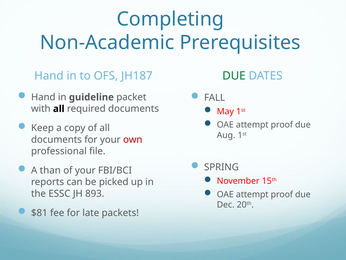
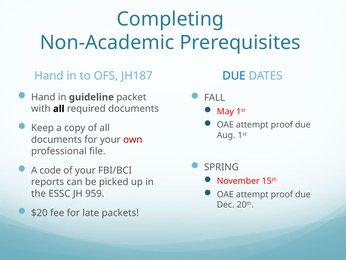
DUE colour: green -> blue (234, 76)
than: than -> code (50, 170)
893: 893 -> 959 (95, 193)
$81: $81 -> $20 (39, 212)
